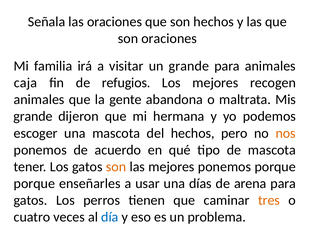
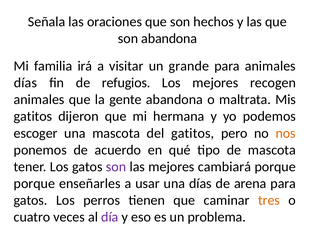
son oraciones: oraciones -> abandona (169, 39)
caja: caja -> días (25, 83)
grande: grande -> gatitos (33, 116)
del hechos: hechos -> gatitos (193, 133)
son colour: orange -> purple (116, 167)
mejores ponemos: ponemos -> cambiará (224, 167)
día colour: blue -> purple (110, 217)
